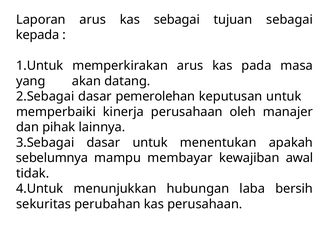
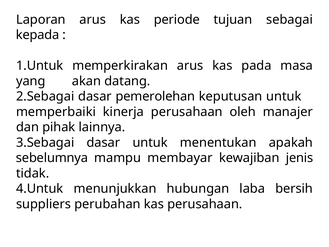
kas sebagai: sebagai -> periode (177, 20)
awal: awal -> jenis (300, 158)
sekuritas: sekuritas -> suppliers (44, 204)
